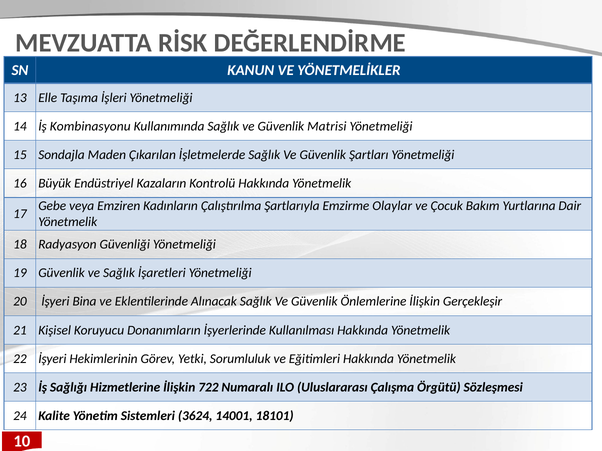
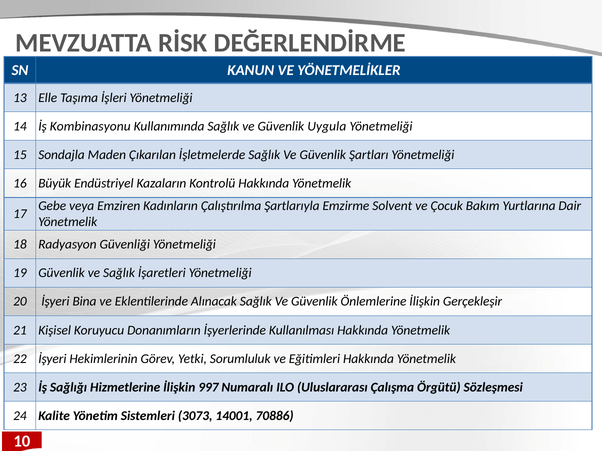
Matrisi: Matrisi -> Uygula (327, 126)
Olaylar: Olaylar -> Solvent (392, 206)
722: 722 -> 997 (208, 388)
3624: 3624 -> 3073 (195, 416)
18101: 18101 -> 70886 (275, 416)
